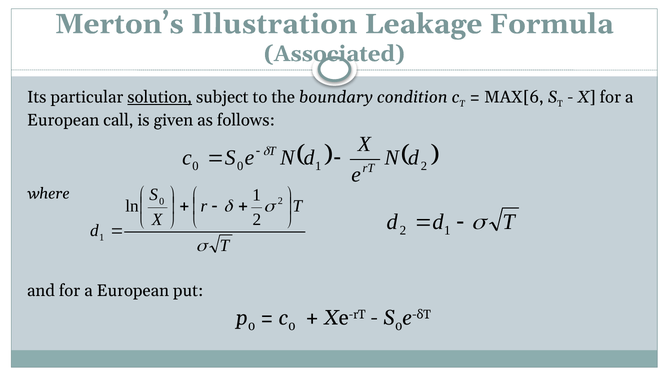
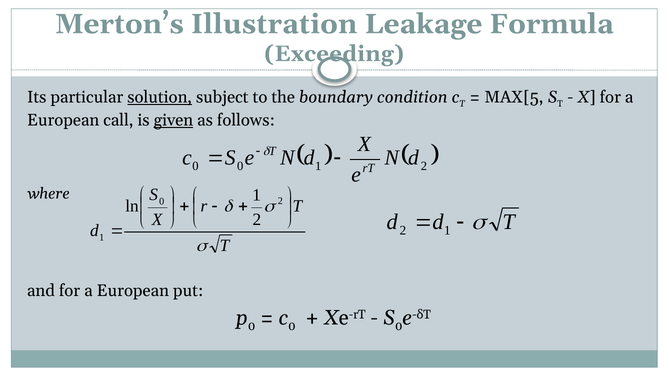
Associated: Associated -> Exceeding (334, 54)
MAX[6: MAX[6 -> MAX[5 (514, 97)
given underline: none -> present (173, 120)
